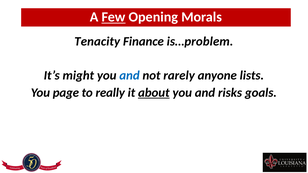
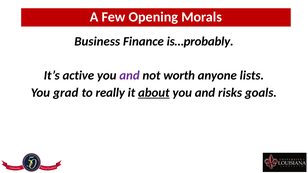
Few underline: present -> none (114, 17)
Tenacity: Tenacity -> Business (97, 41)
is…problem: is…problem -> is…probably (200, 41)
might: might -> active (78, 76)
and colour: blue -> purple (130, 76)
rarely: rarely -> worth (179, 76)
page: page -> grad (66, 93)
